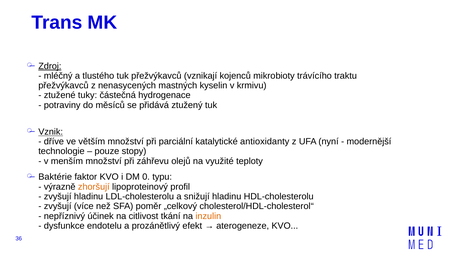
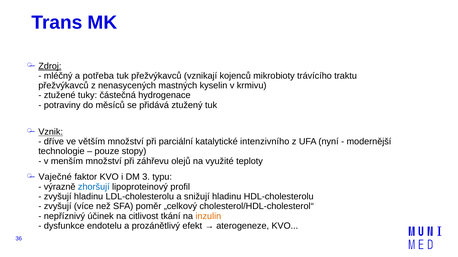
tlustého: tlustého -> potřeba (98, 76)
antioxidanty: antioxidanty -> intenzivního (265, 142)
Baktérie: Baktérie -> Vaječné (55, 177)
0: 0 -> 3 (146, 177)
zhoršují colour: orange -> blue (94, 187)
